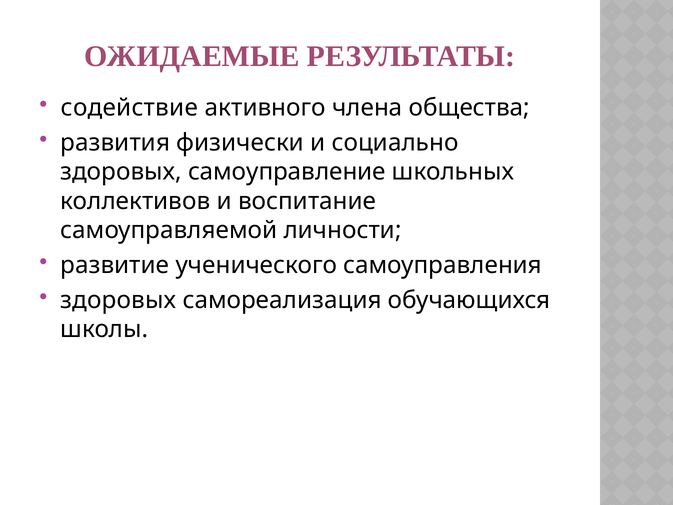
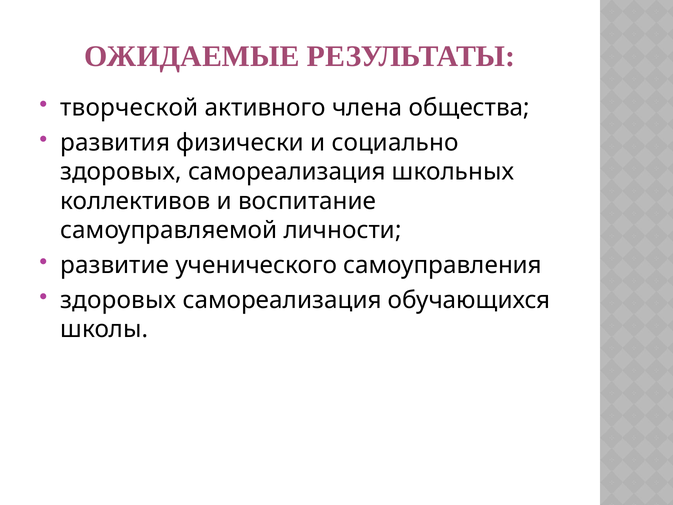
содействие: содействие -> творческой (129, 108)
самоуправление: самоуправление -> самореализация (287, 172)
